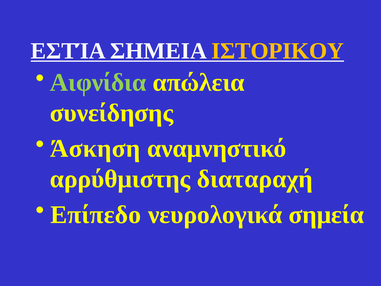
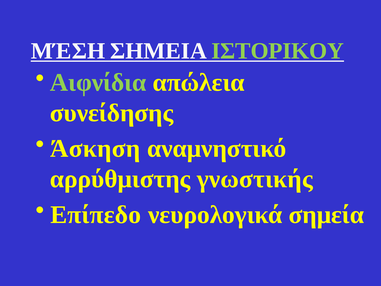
ΕΣΤΊΑ: ΕΣΤΊΑ -> ΜΈΣΗ (68, 51)
ΙΣΤΟΡΙΚΟΥ colour: yellow -> light green (278, 51)
διαταραχή: διαταραχή -> γνωστικής (255, 179)
